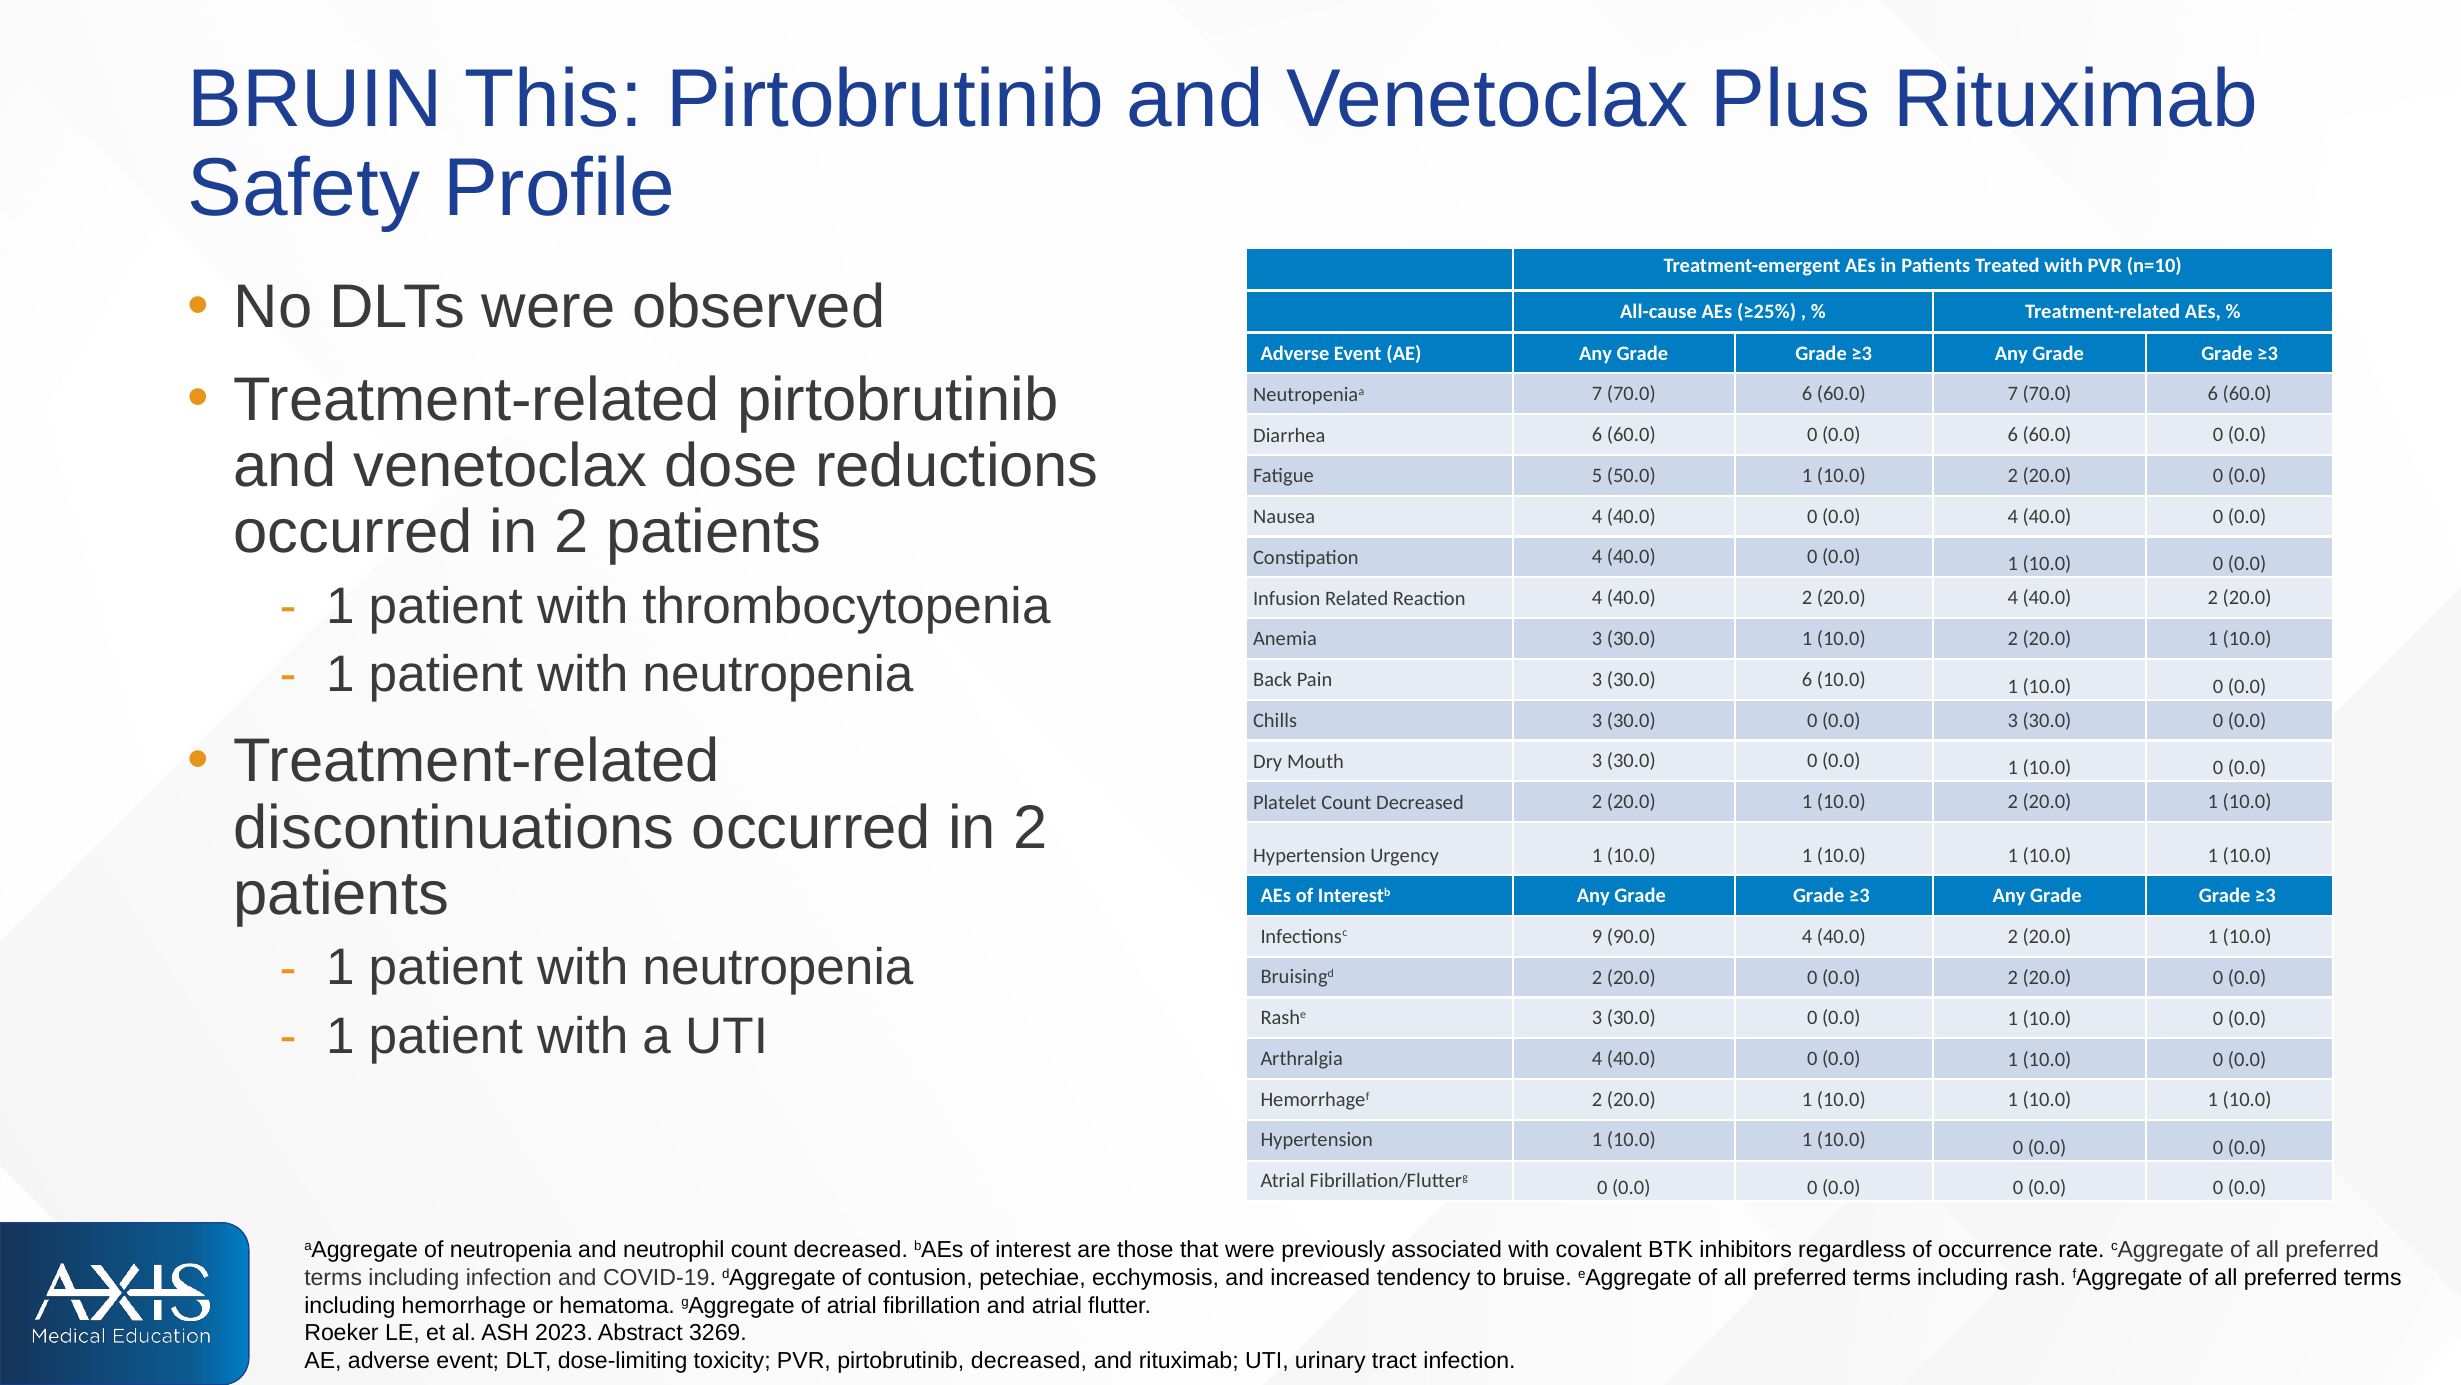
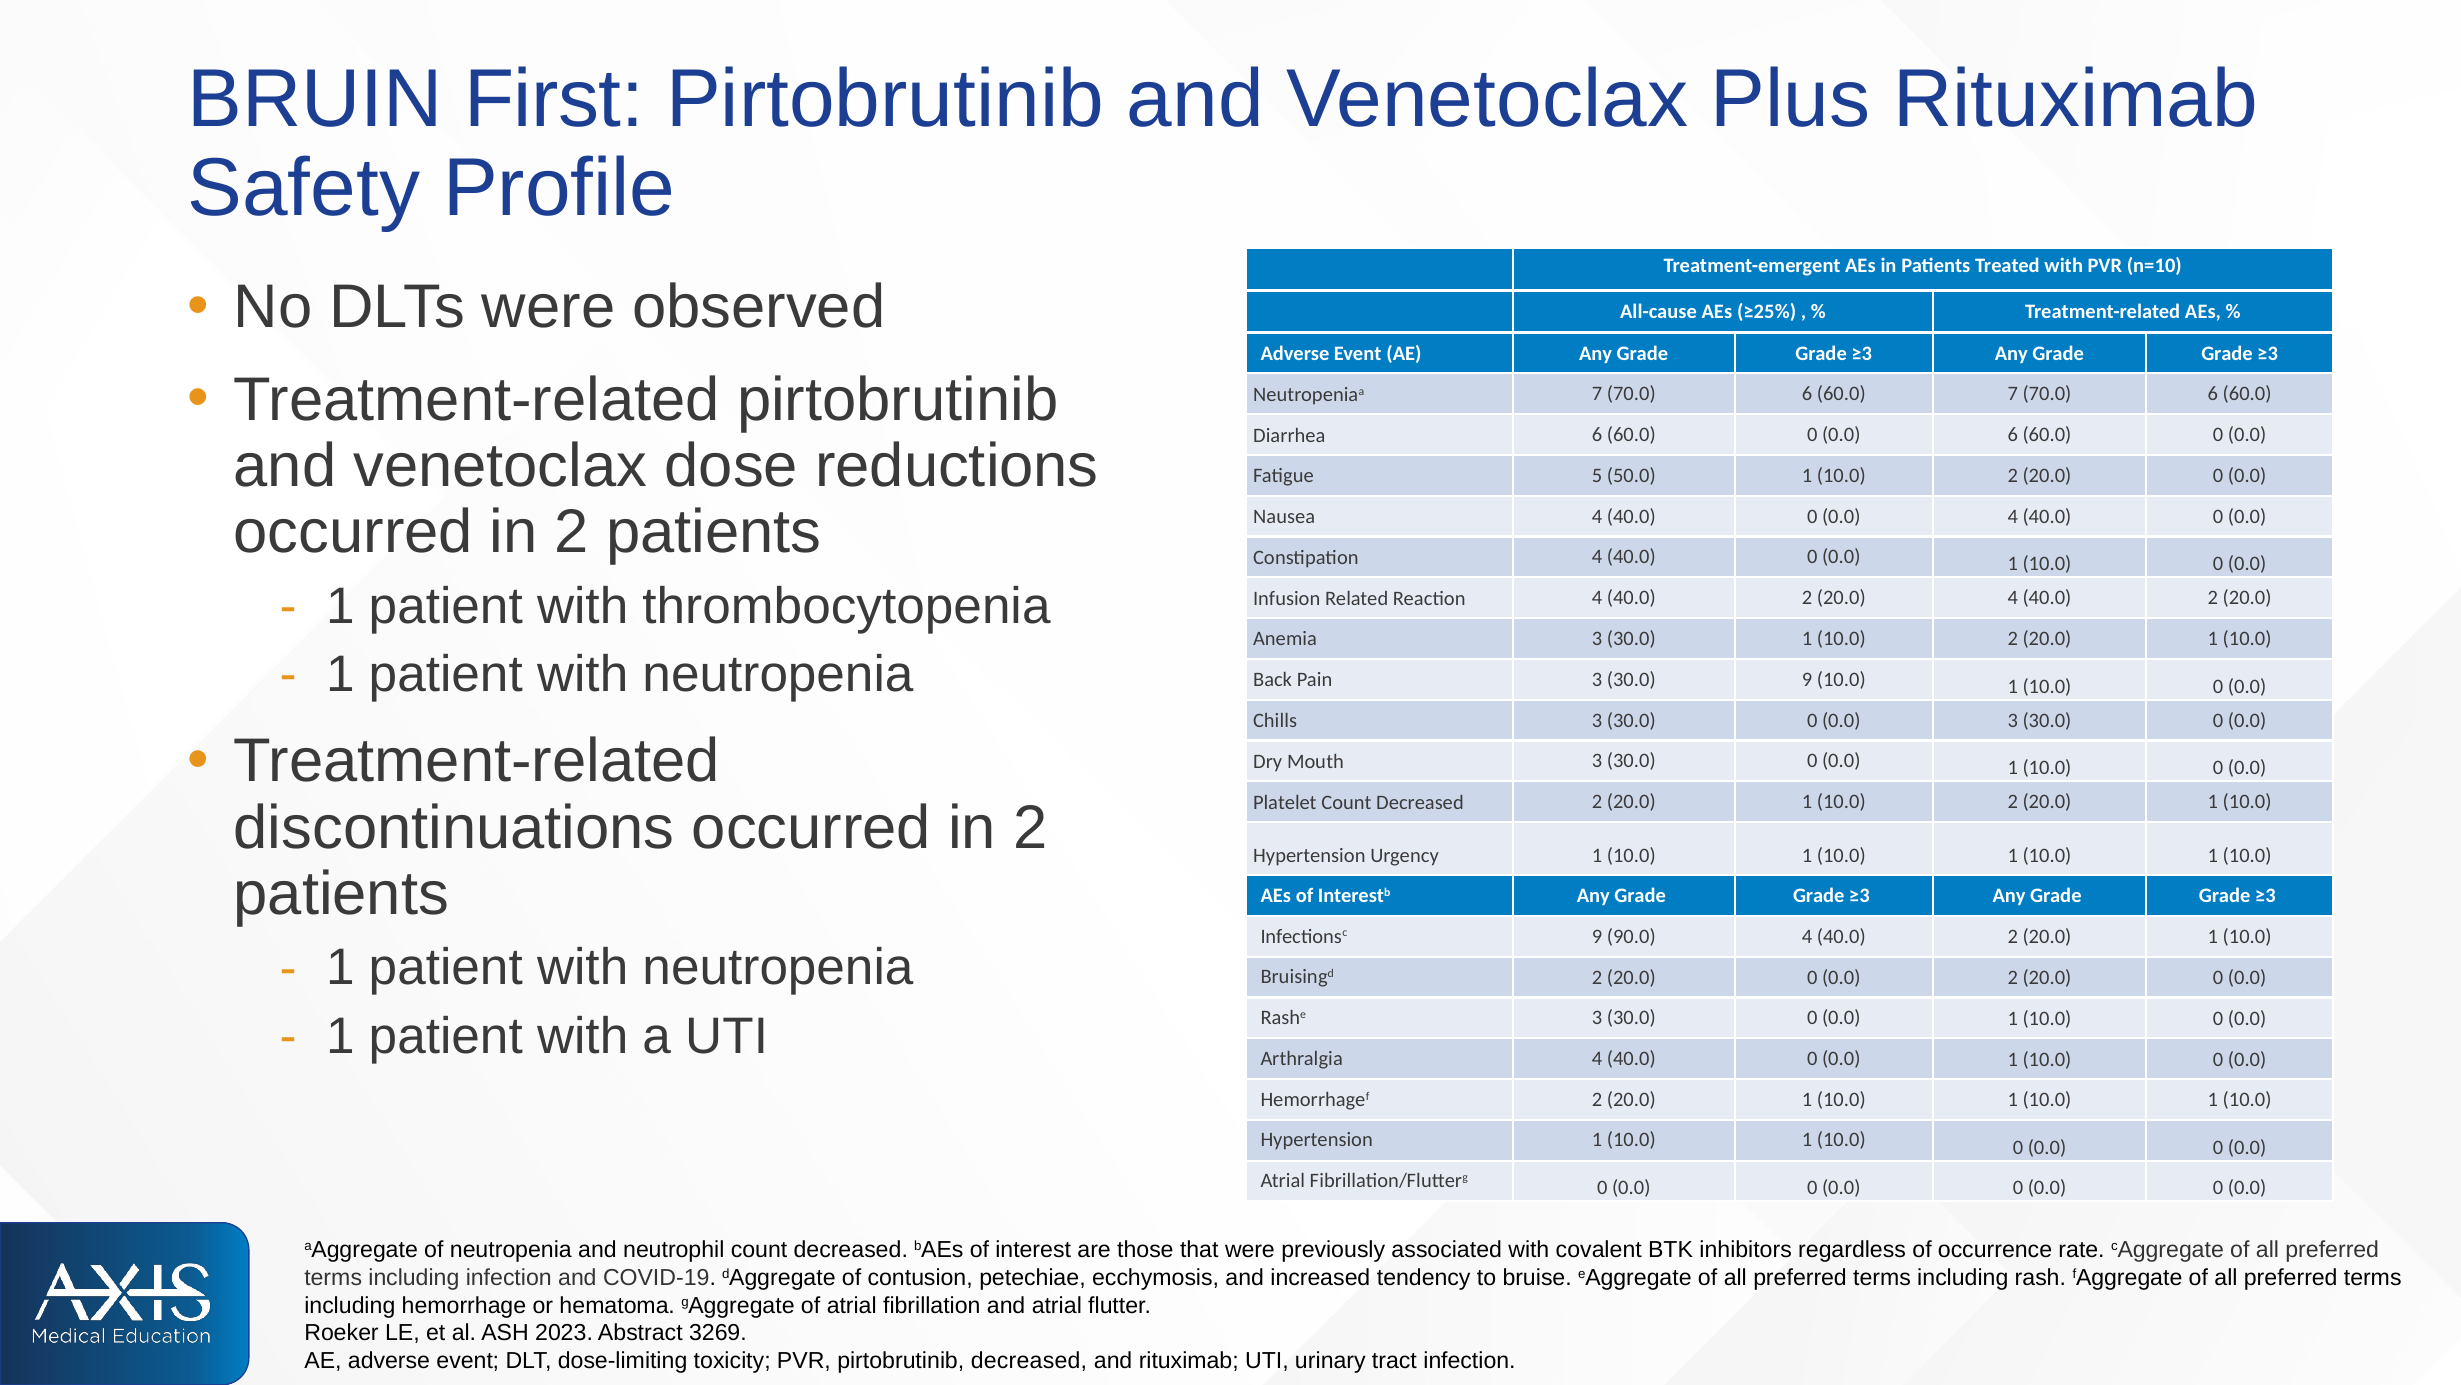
This: This -> First (554, 99)
30.0 6: 6 -> 9 (1807, 679)
